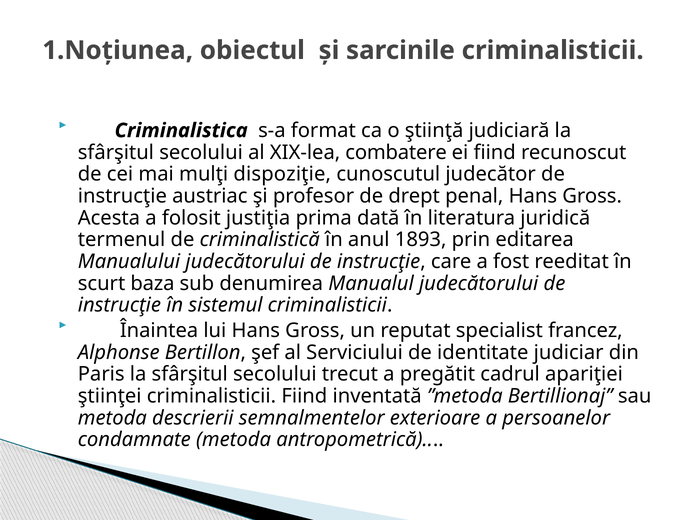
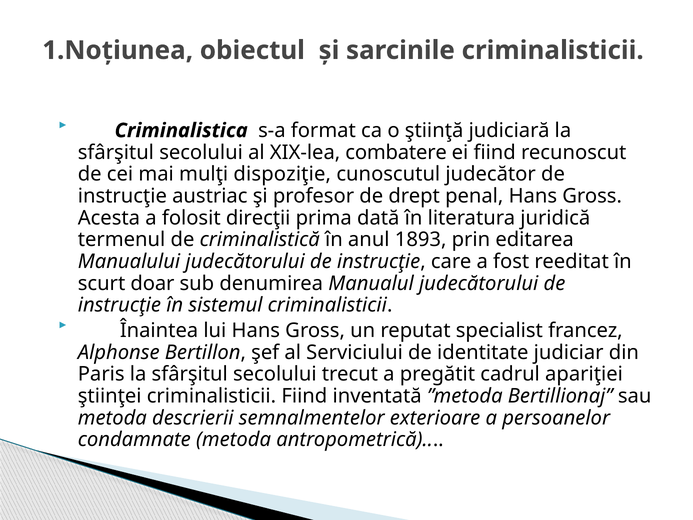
justiţia: justiţia -> direcţii (258, 218)
baza: baza -> doar (152, 283)
